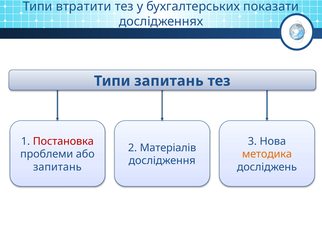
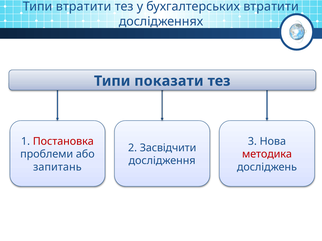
бухгалтерських показати: показати -> втратити (271, 6)
Типи запитань: запитань -> показати (169, 81)
Матеріалів: Матеріалів -> Засвідчити (168, 148)
методика colour: orange -> red (267, 155)
